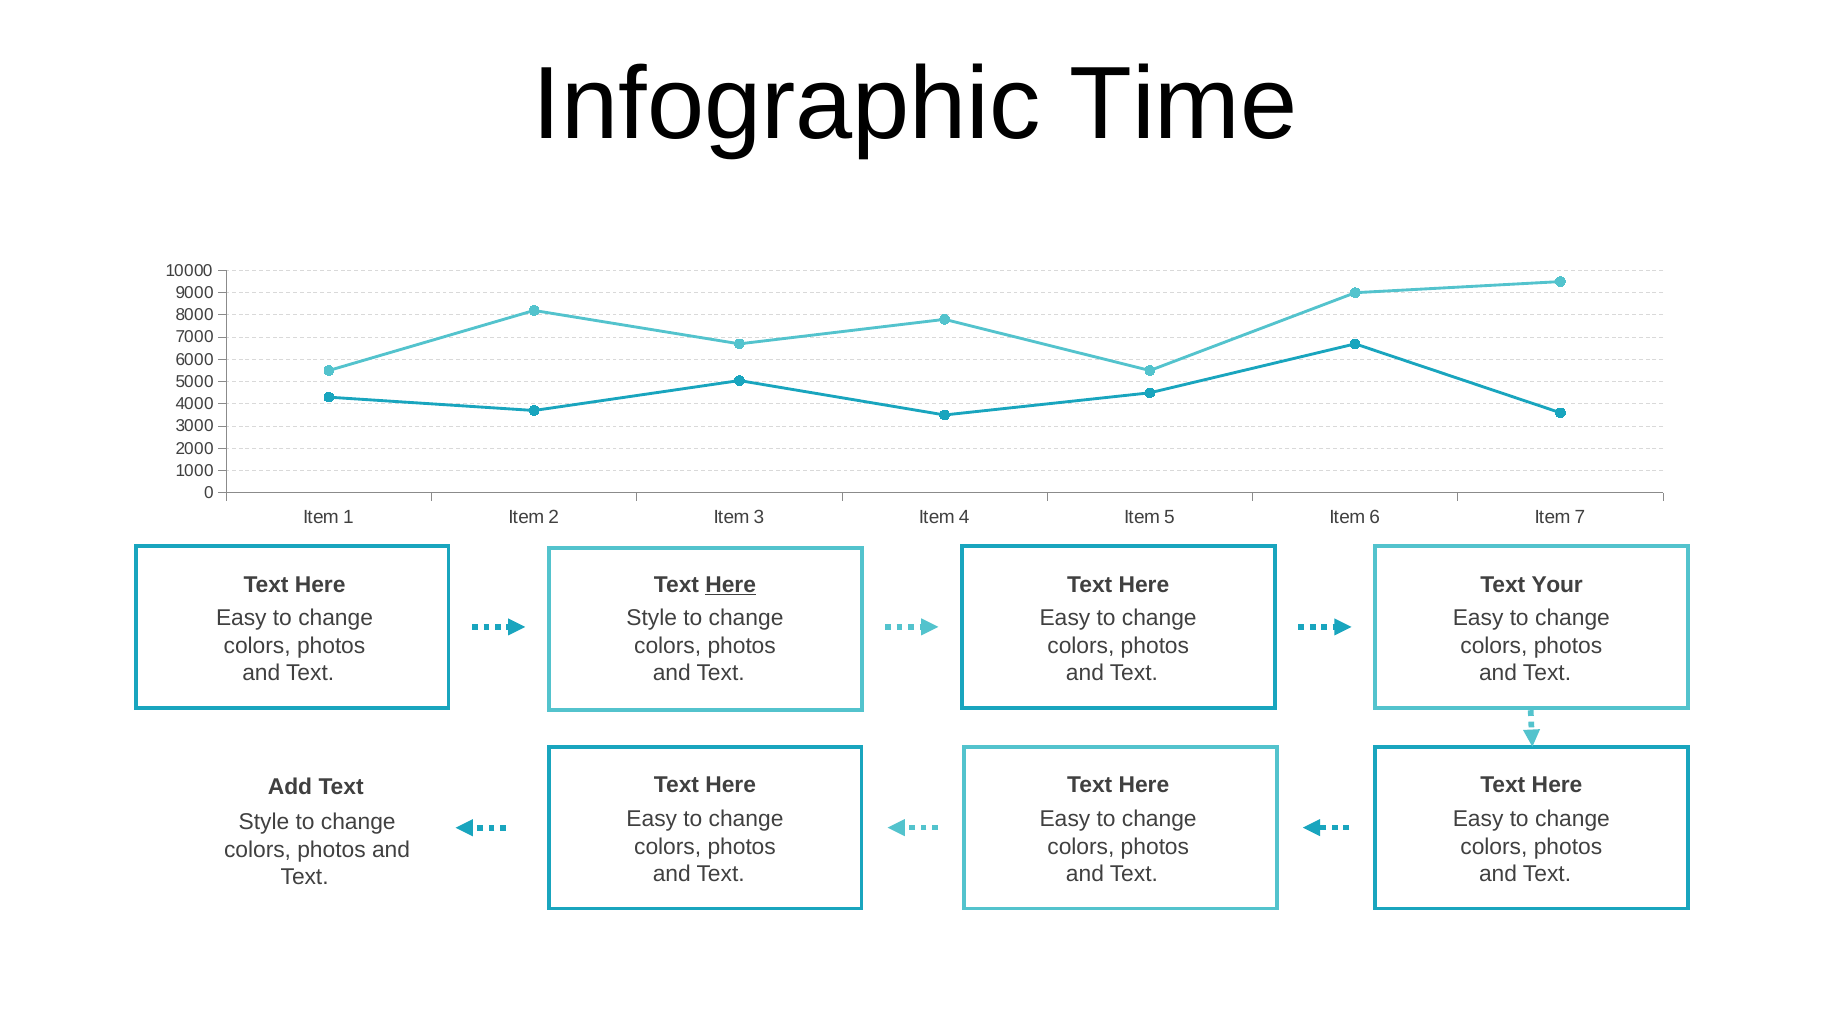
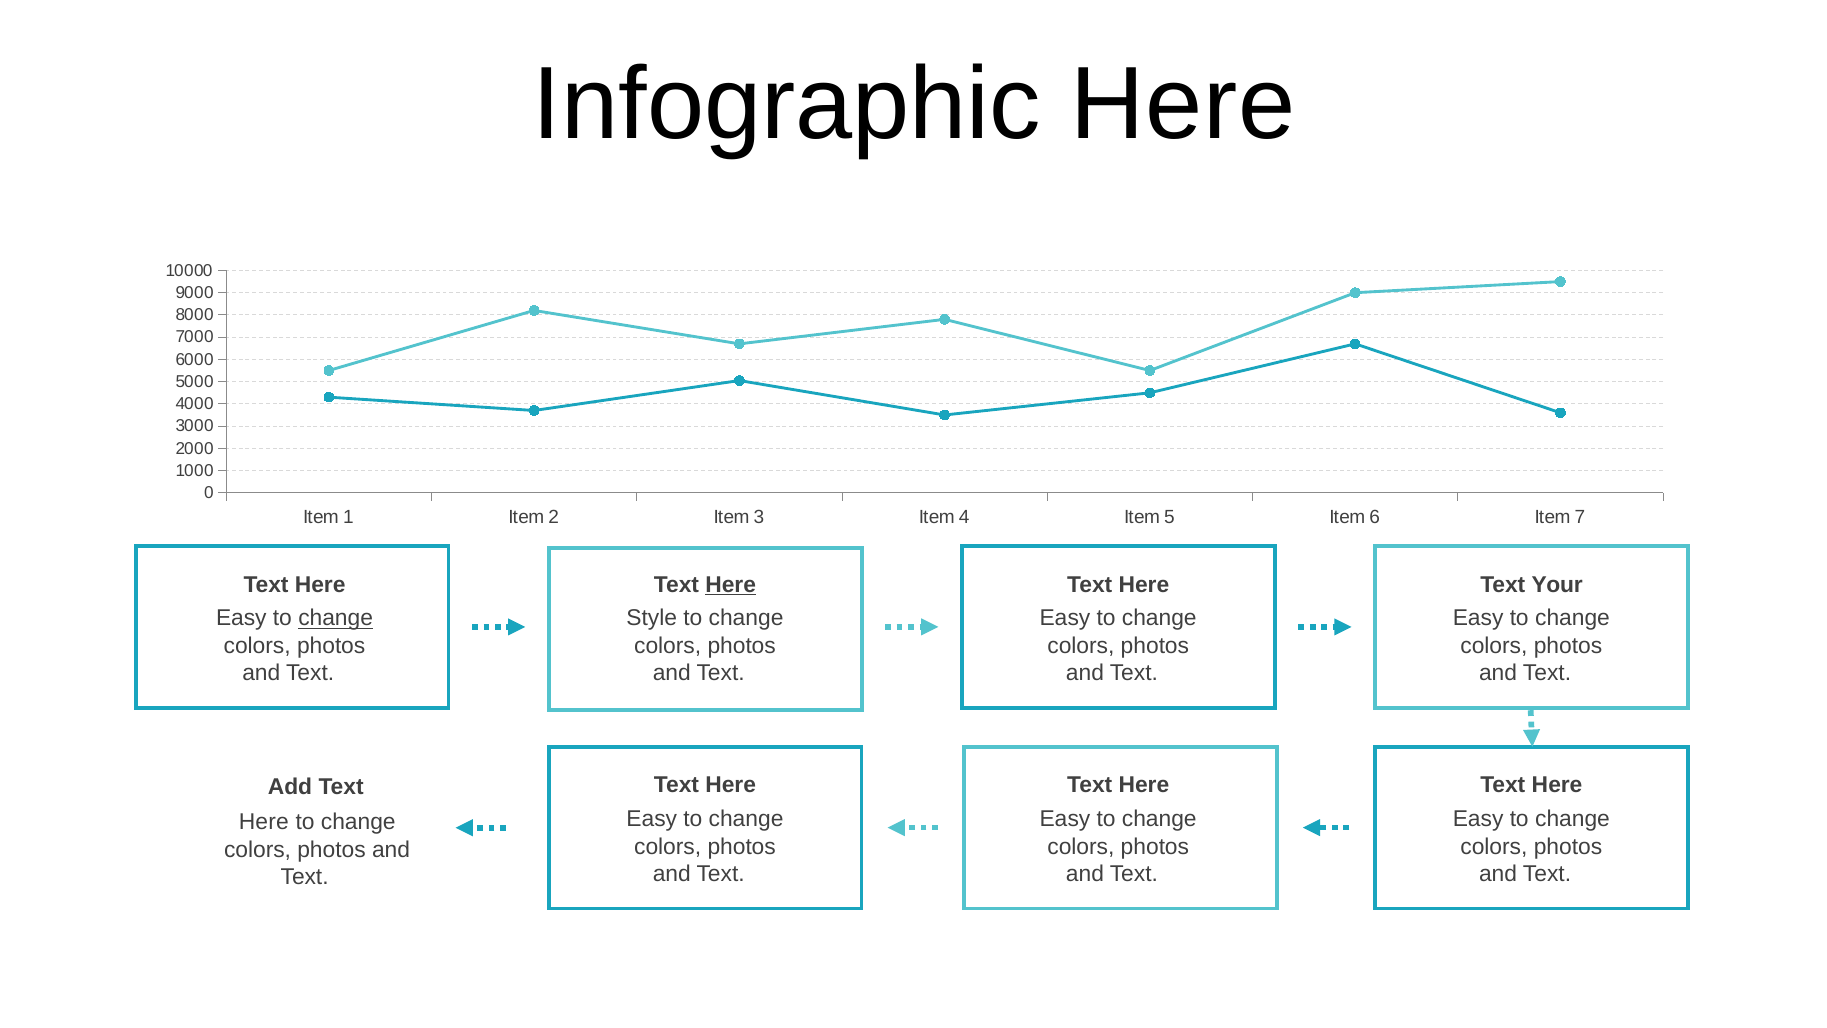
Infographic Time: Time -> Here (1183, 105)
change underline: none -> present (336, 618)
Style: Style -> Here (264, 822)
